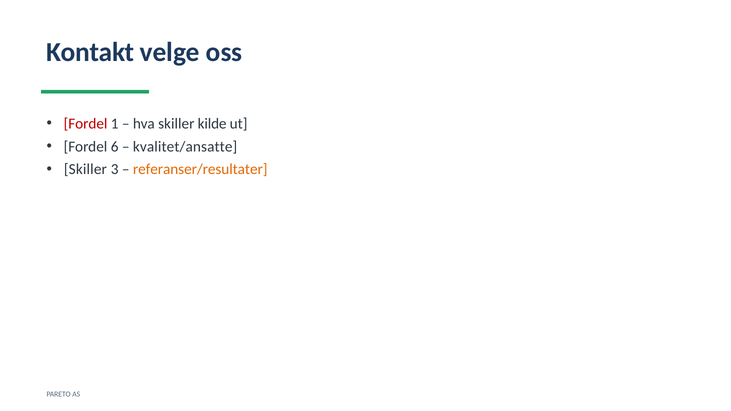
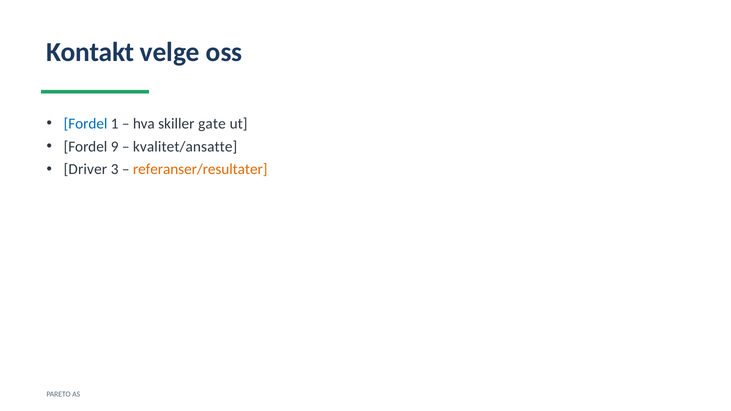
Fordel colour: red -> blue (86, 124)
kilde: kilde -> gate (212, 124)
6: 6 -> 9 (115, 147)
Skiller: Skiller -> Driver (85, 170)
